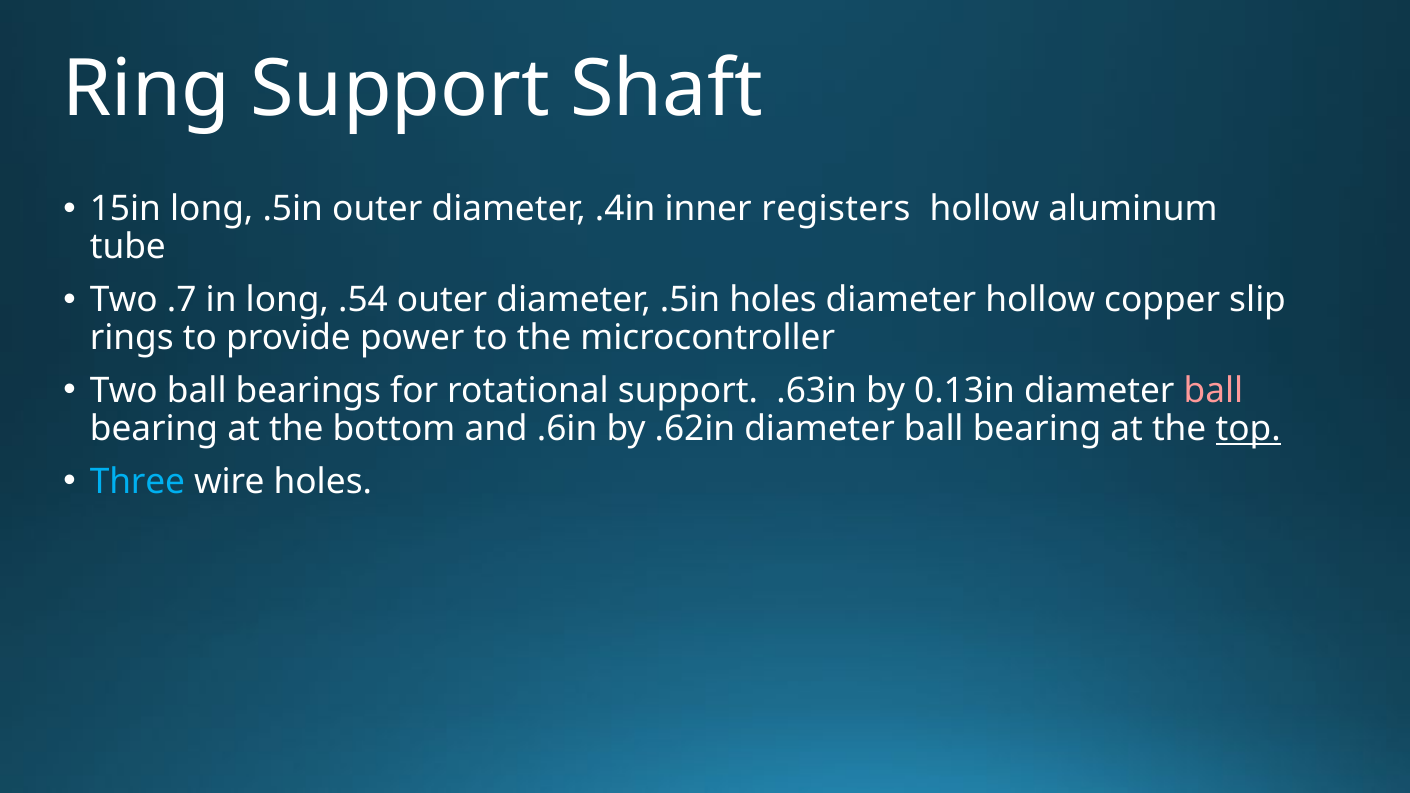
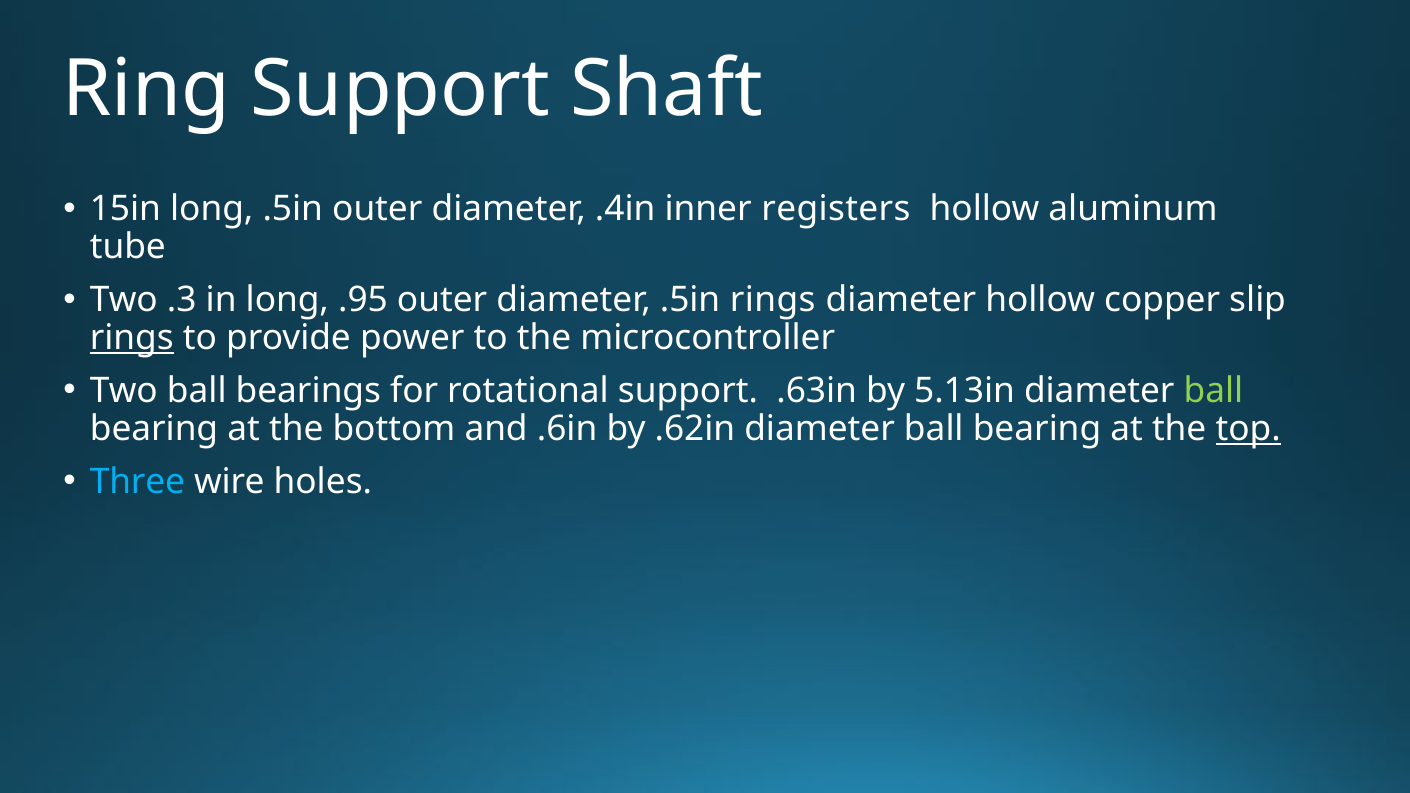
.7: .7 -> .3 (182, 300)
.54: .54 -> .95 (363, 300)
.5in holes: holes -> rings (773, 300)
rings underline: none -> present (132, 338)
0.13in: 0.13in -> 5.13in (965, 391)
ball colour: pink -> light green (1214, 391)
